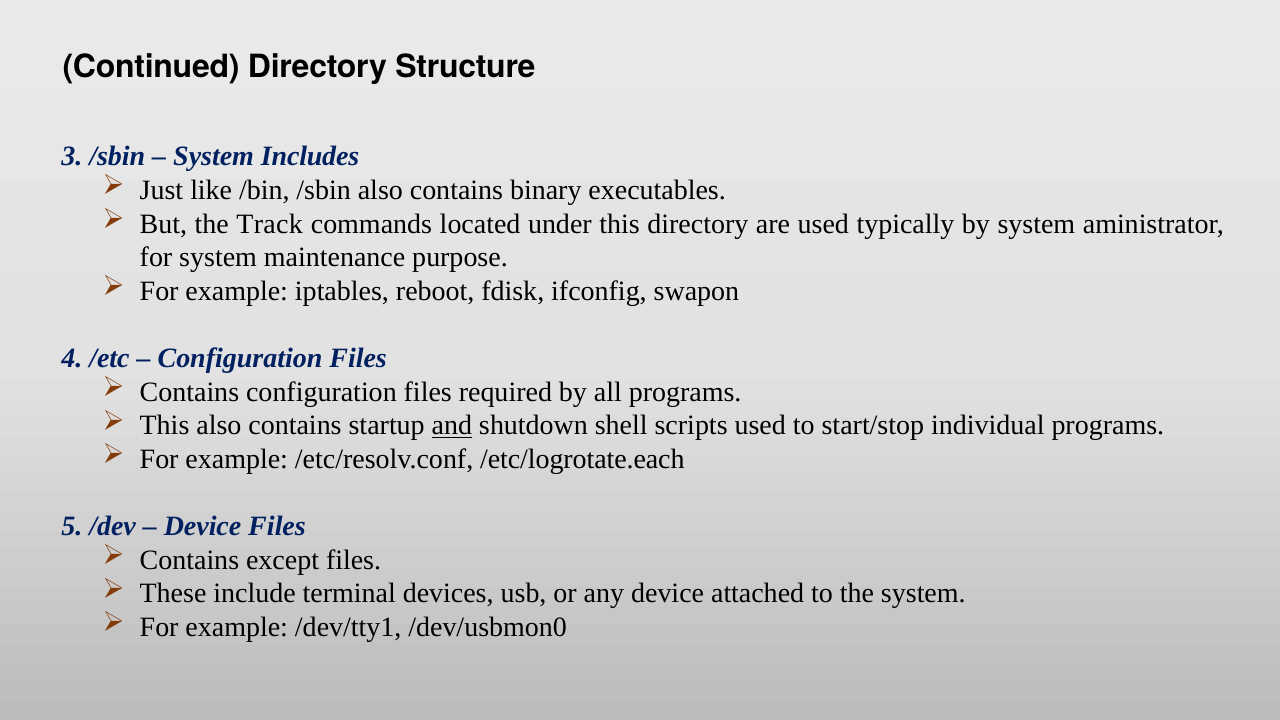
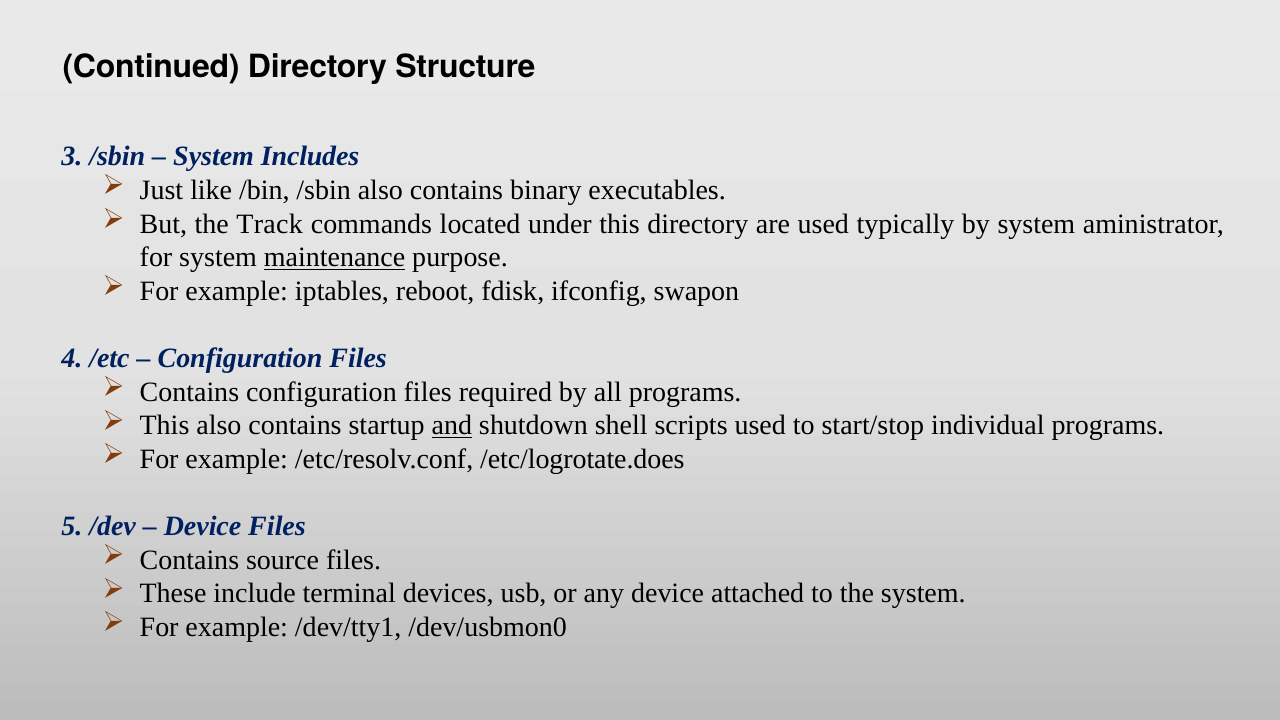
maintenance underline: none -> present (335, 257)
/etc/logrotate.each: /etc/logrotate.each -> /etc/logrotate.does (582, 459)
except: except -> source (283, 560)
